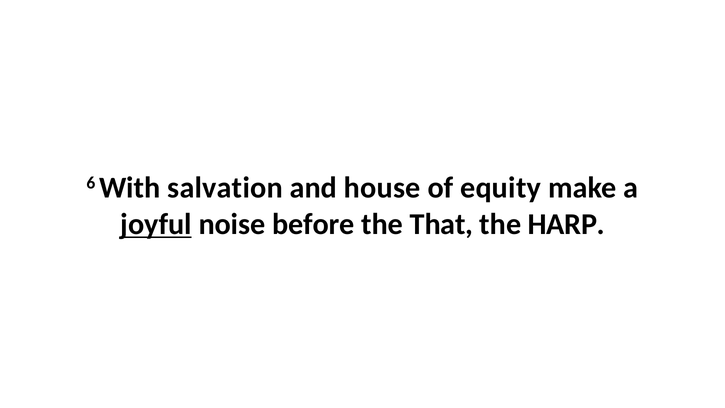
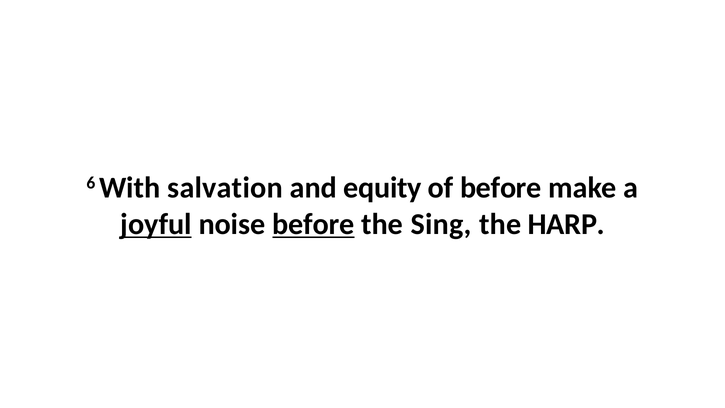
house: house -> equity (382, 188)
of equity: equity -> before (501, 188)
before underline: none -> present (314, 224)
That: That -> Sing (441, 224)
